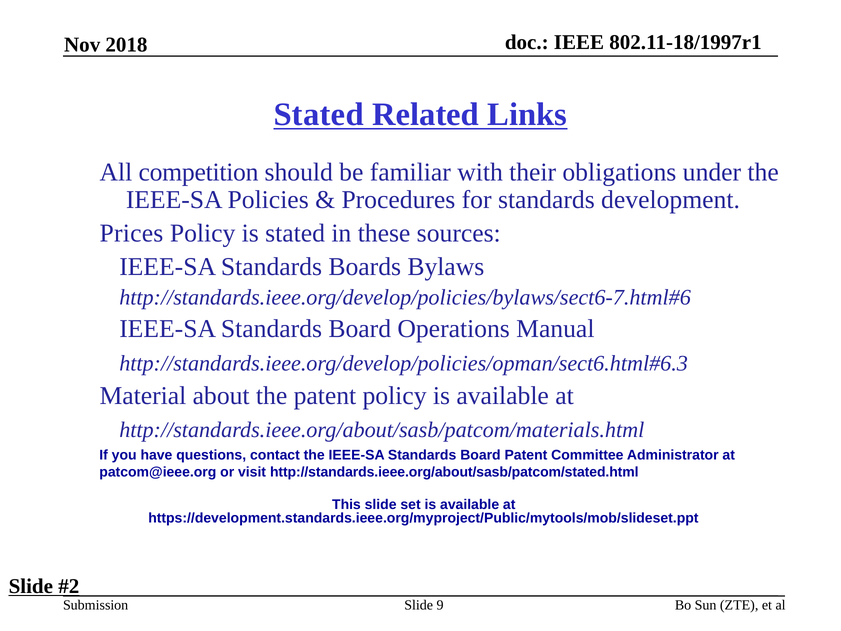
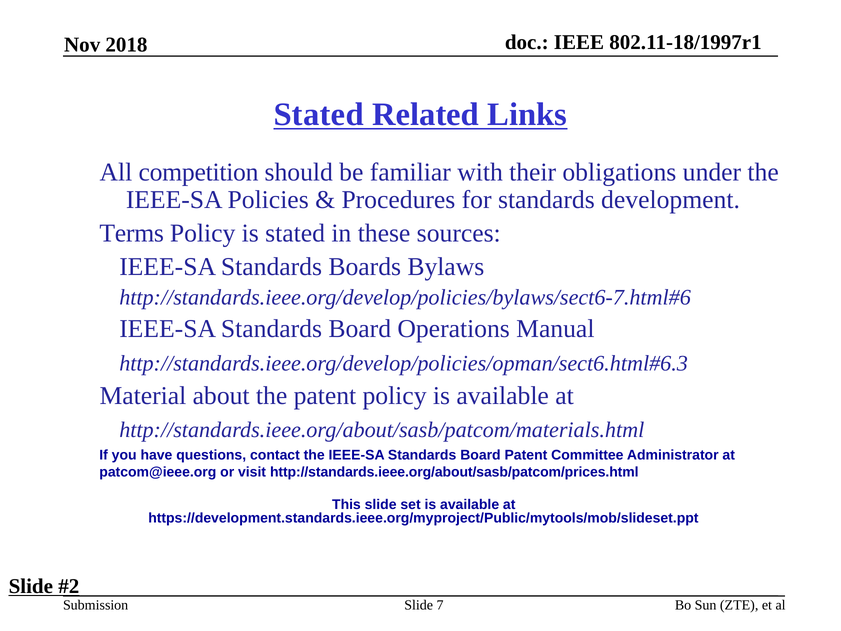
Prices: Prices -> Terms (132, 233)
http://standards.ieee.org/about/sasb/patcom/stated.html: http://standards.ieee.org/about/sasb/patcom/stated.html -> http://standards.ieee.org/about/sasb/patcom/prices.html (454, 472)
9: 9 -> 7 (440, 605)
